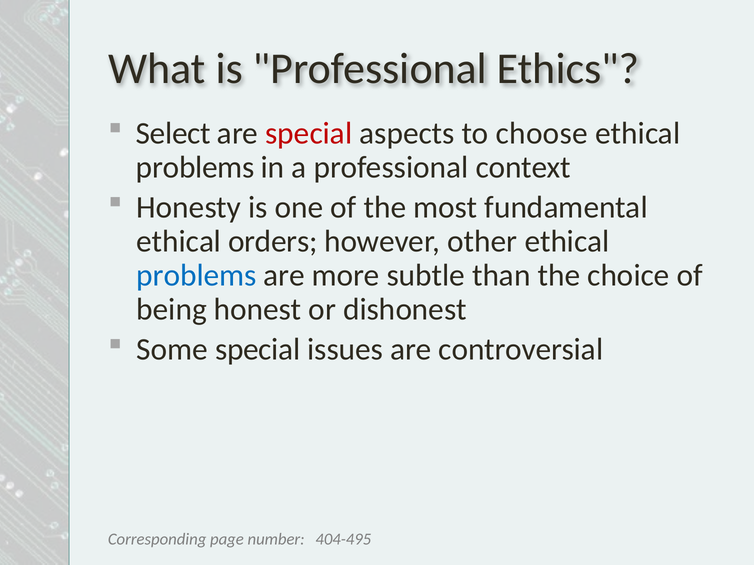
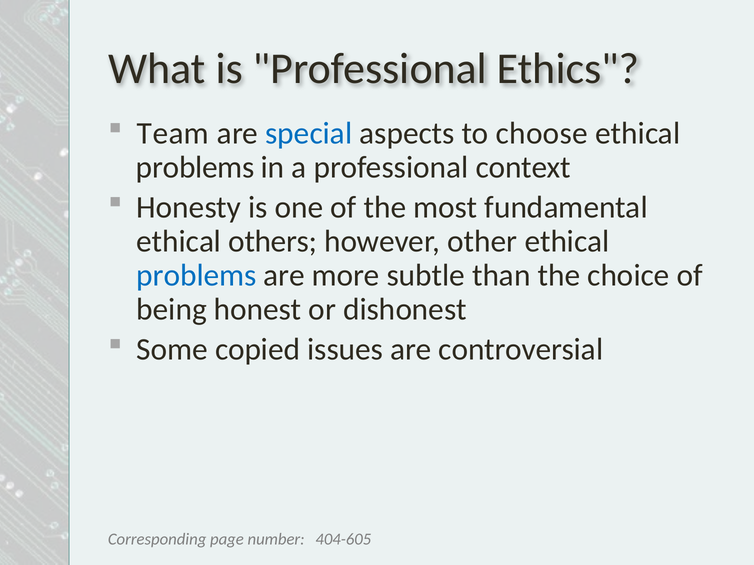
Select: Select -> Team (173, 134)
special colour: red -> blue (309, 134)
orders: orders -> others (273, 242)
Some special: special -> copied (258, 350)
404-495: 404-495 -> 404-605 (343, 540)
